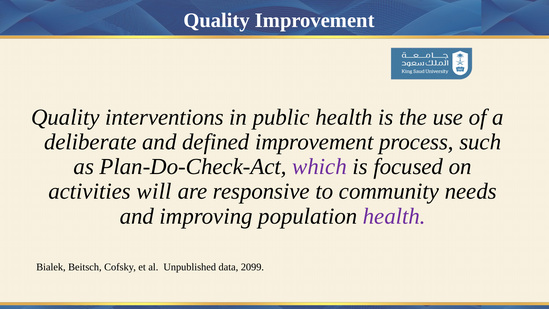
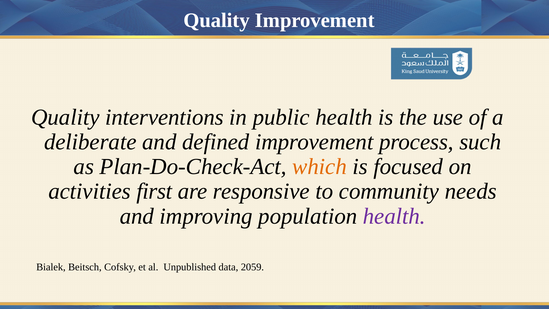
which colour: purple -> orange (320, 167)
will: will -> first (154, 191)
2099: 2099 -> 2059 (252, 267)
